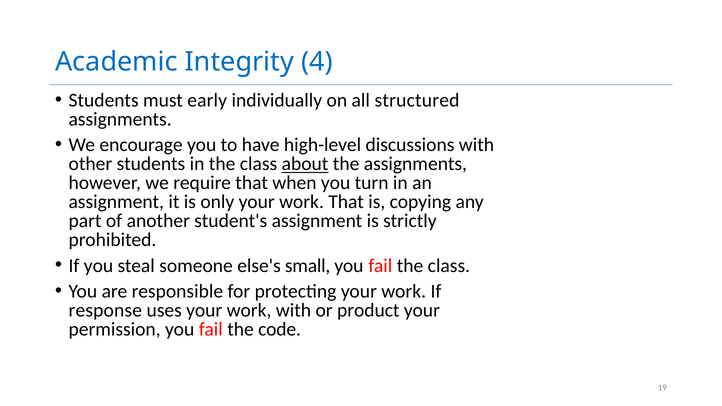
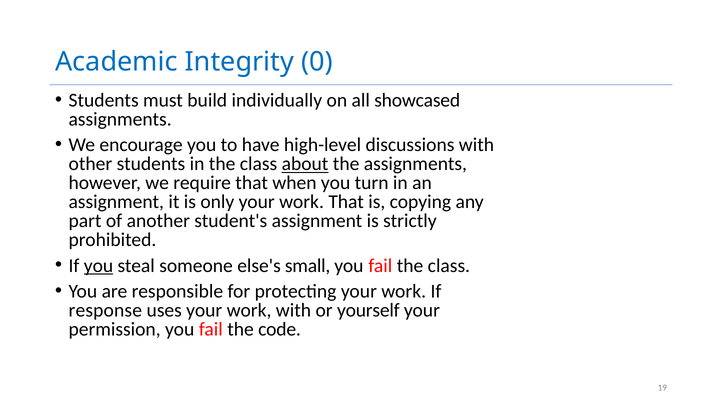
4: 4 -> 0 (317, 62)
early: early -> build (207, 100)
structured: structured -> showcased (417, 100)
you underline: none -> present (98, 266)
product: product -> yourself (368, 311)
